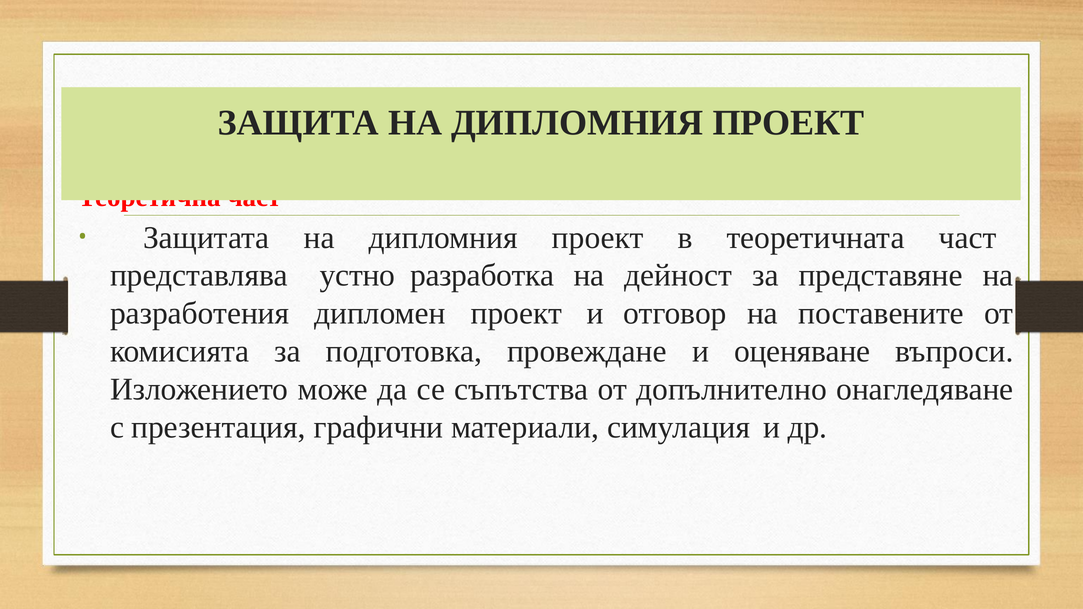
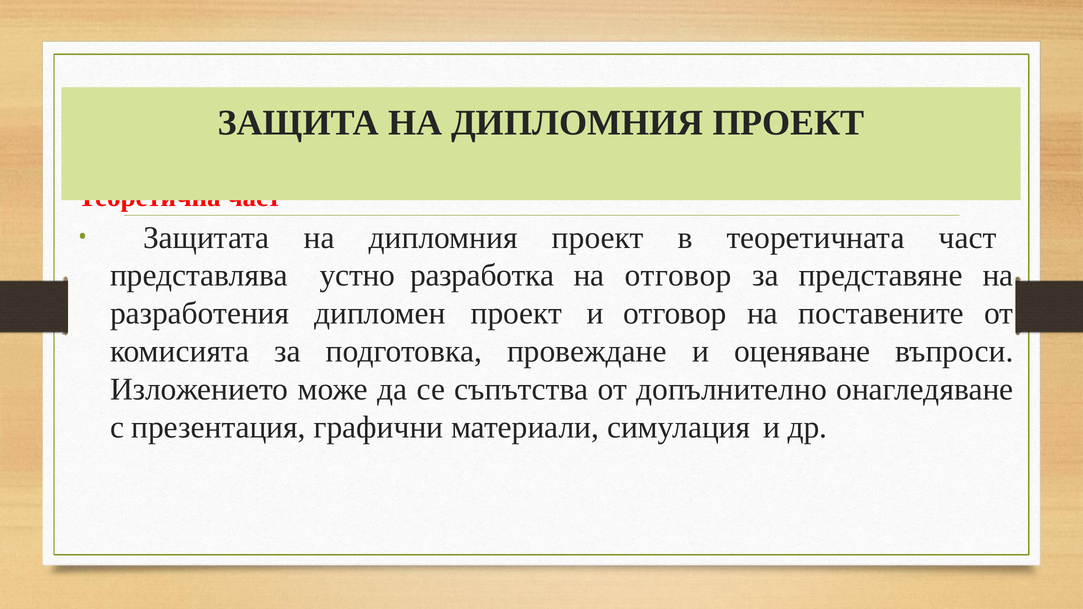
на дейност: дейност -> отговор (678, 276)
